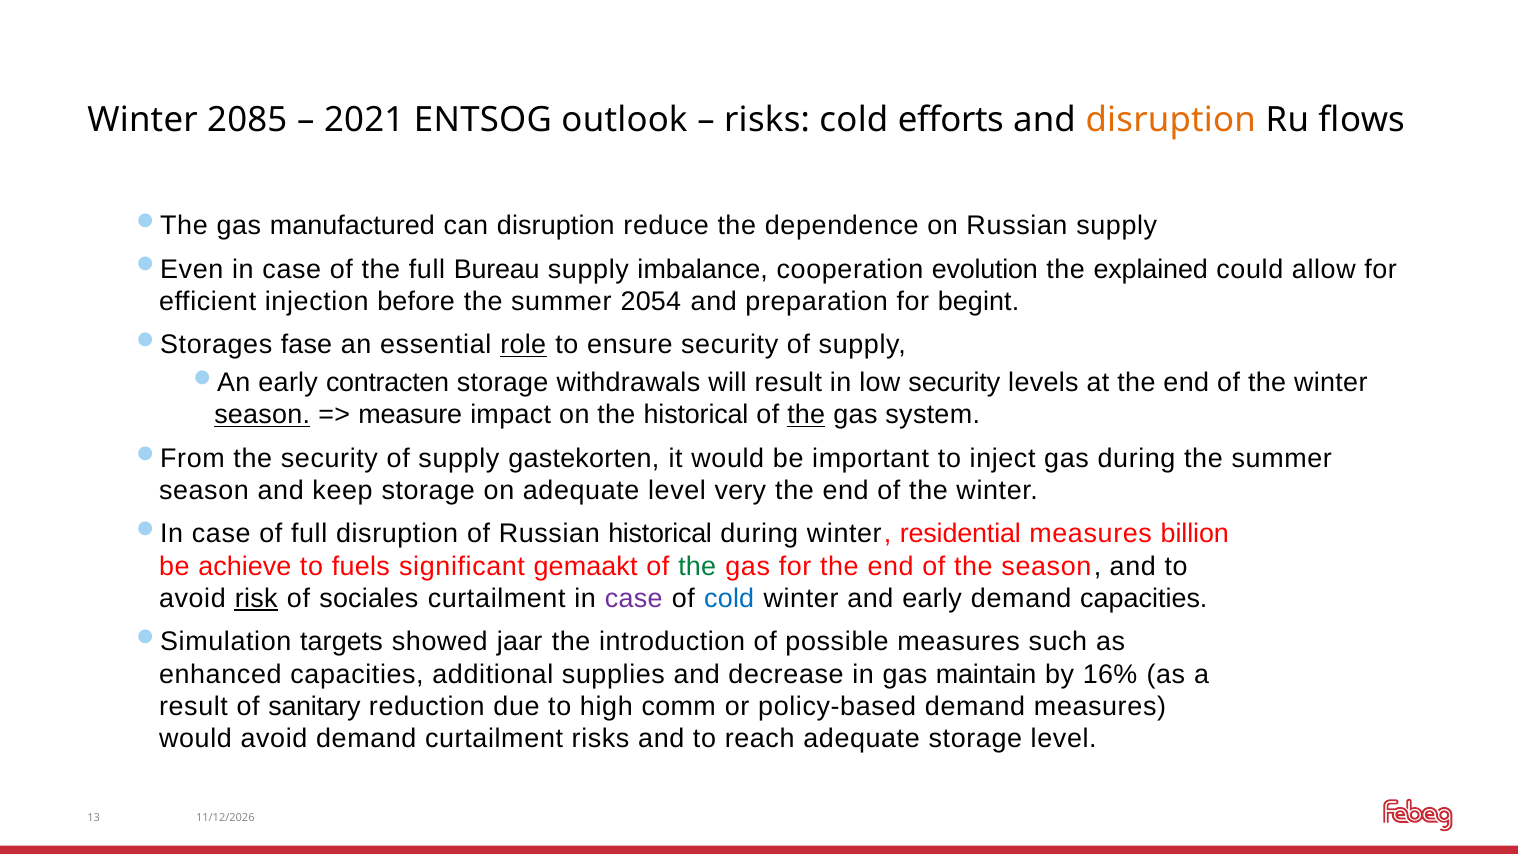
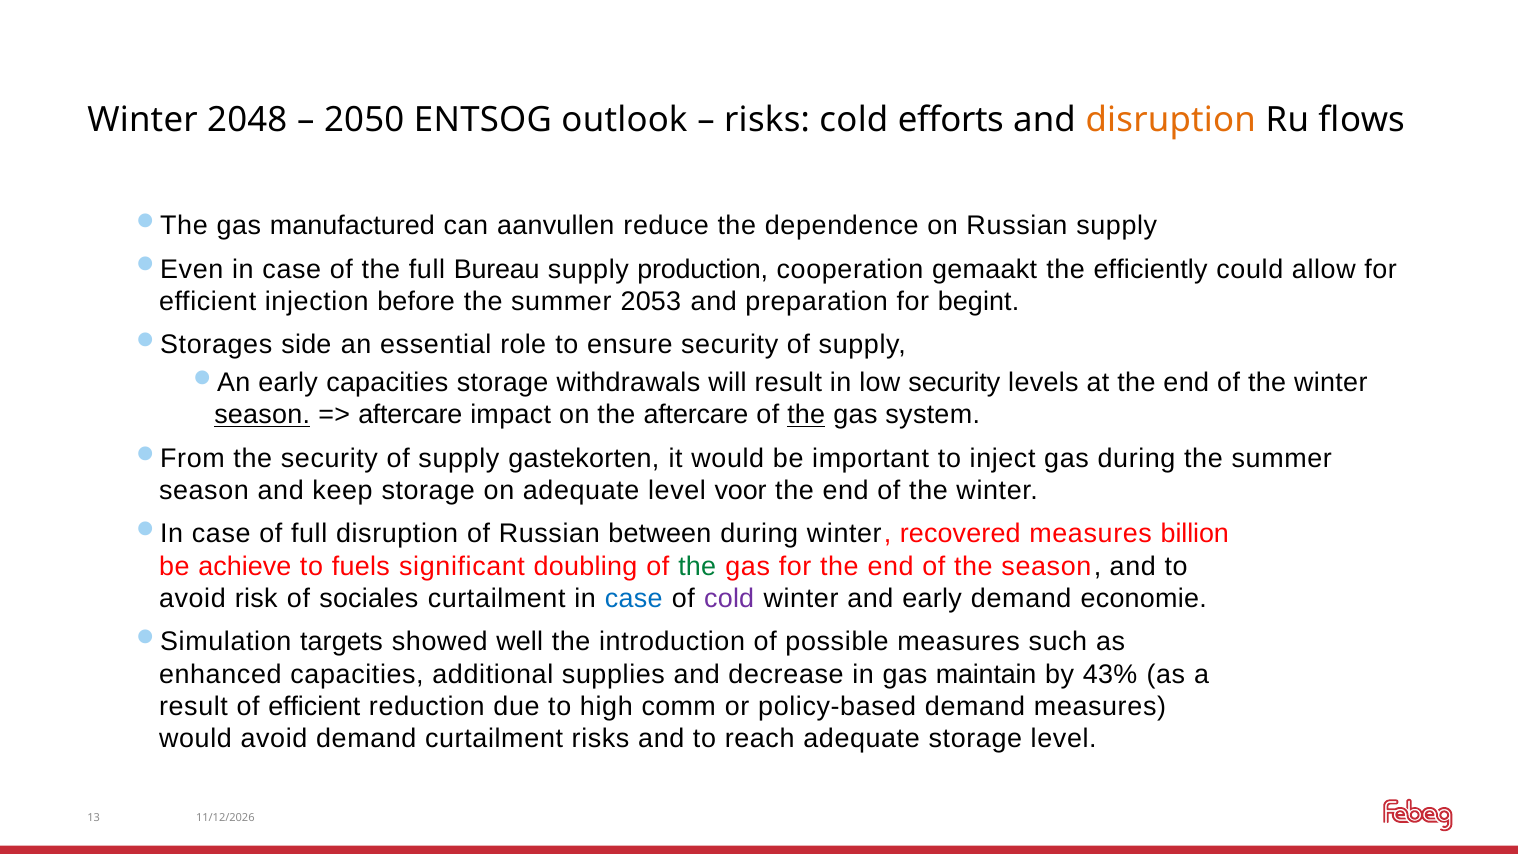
2085: 2085 -> 2048 (247, 120)
2021: 2021 -> 2050 (364, 120)
can disruption: disruption -> aanvullen (556, 226)
imbalance: imbalance -> production (703, 269)
evolution: evolution -> gemaakt (985, 269)
explained: explained -> efficiently (1151, 269)
2054: 2054 -> 2053 (651, 301)
fase: fase -> side (306, 345)
role underline: present -> none (523, 345)
early contracten: contracten -> capacities (387, 383)
measure: measure -> aftercare (410, 415)
the historical: historical -> aftercare (696, 415)
very: very -> voor (741, 491)
Russian historical: historical -> between (660, 534)
residential: residential -> recovered (960, 534)
gemaakt: gemaakt -> doubling (585, 566)
risk underline: present -> none (256, 599)
case colour: purple -> blue (634, 599)
cold colour: blue -> purple (729, 599)
demand capacities: capacities -> economie (1144, 599)
jaar: jaar -> well (520, 642)
16%: 16% -> 43% (1110, 674)
of sanitary: sanitary -> efficient (314, 706)
